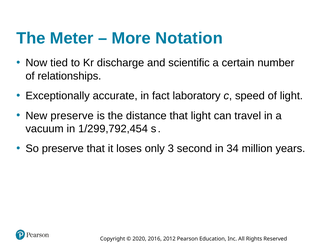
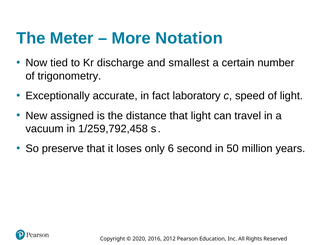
scientific: scientific -> smallest (189, 63)
relationships: relationships -> trigonometry (69, 76)
New preserve: preserve -> assigned (72, 116)
1/299,792,454: 1/299,792,454 -> 1/259,792,458 (113, 129)
3: 3 -> 6 (171, 149)
34: 34 -> 50 (233, 149)
